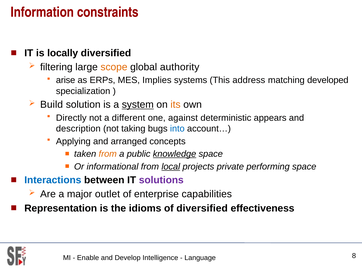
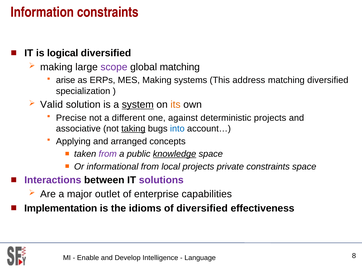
locally: locally -> logical (63, 53)
filtering: filtering -> making (56, 67)
scope colour: orange -> purple (114, 67)
global authority: authority -> matching (180, 67)
MES Implies: Implies -> Making (157, 80)
matching developed: developed -> diversified (328, 80)
Build: Build -> Valid (52, 105)
Directly: Directly -> Precise (71, 118)
deterministic appears: appears -> projects (270, 118)
description: description -> associative (78, 129)
taking underline: none -> present (133, 129)
from colour: orange -> purple (108, 154)
local underline: present -> none (171, 167)
private performing: performing -> constraints (268, 167)
Interactions colour: blue -> purple (53, 180)
Representation: Representation -> Implementation (61, 209)
